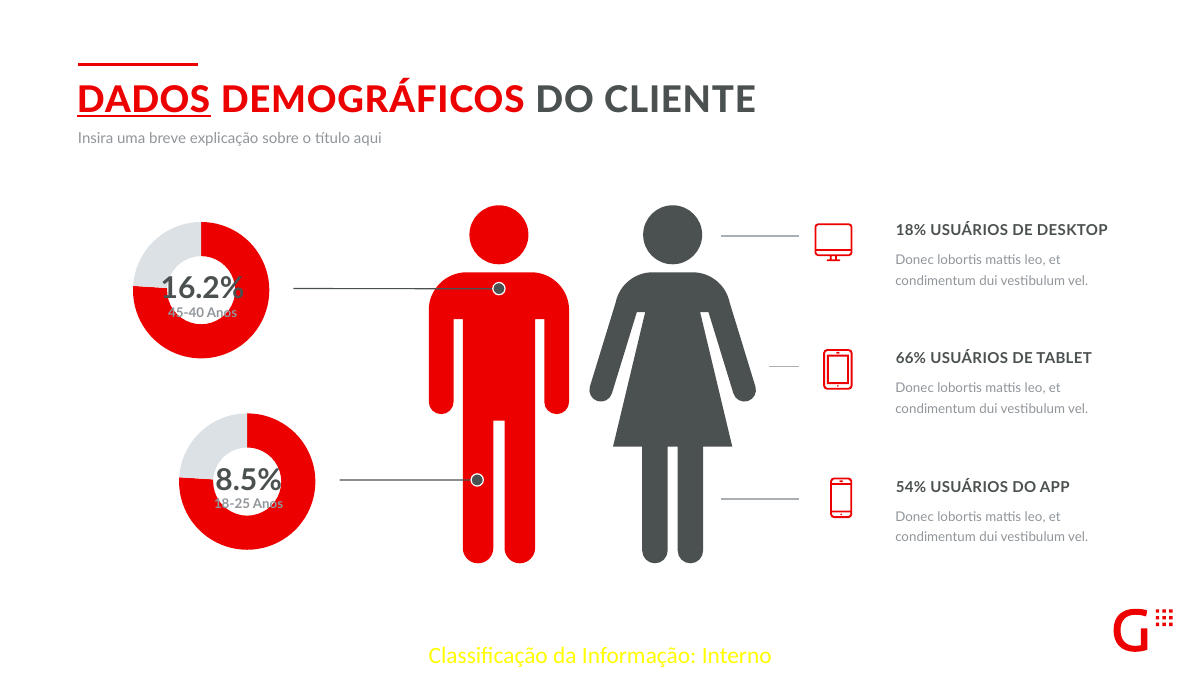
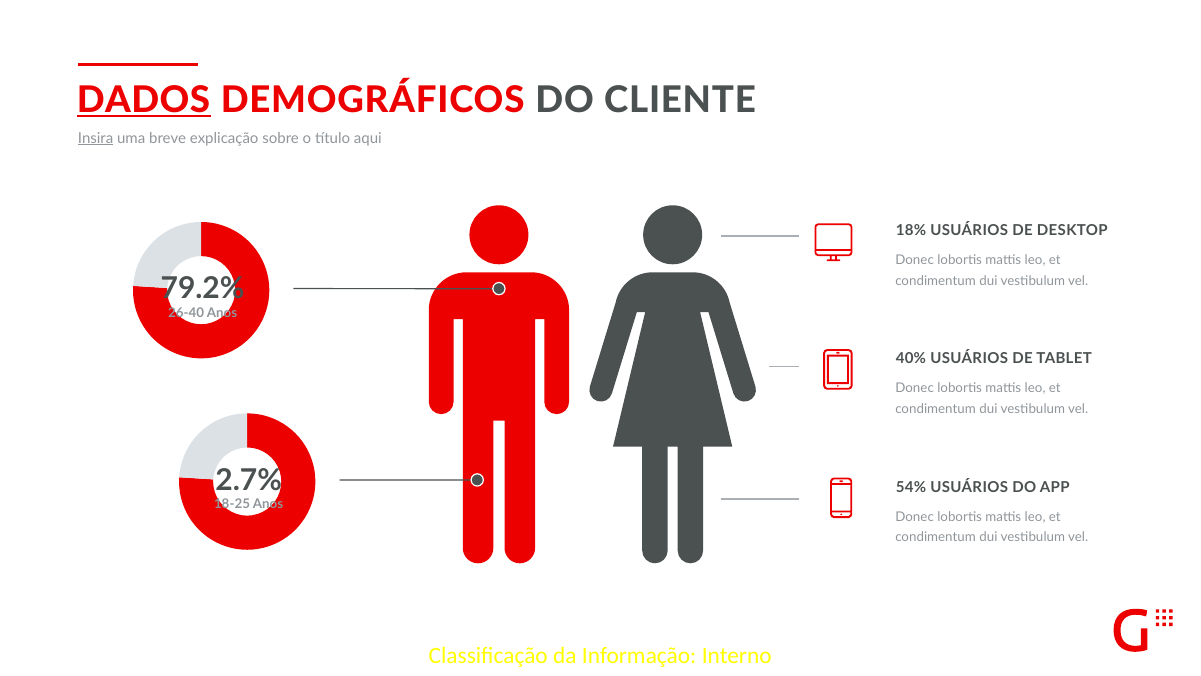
Insira underline: none -> present (96, 138)
16.2%: 16.2% -> 79.2% (203, 289)
45-40: 45-40 -> 26-40 (186, 312)
66%: 66% -> 40% (911, 358)
8.5%: 8.5% -> 2.7% (249, 480)
